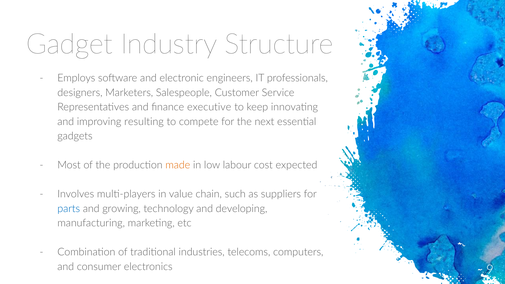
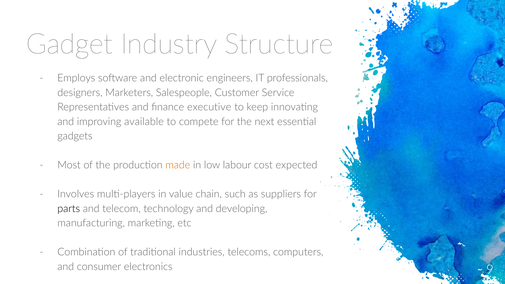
resulting: resulting -> available (144, 122)
parts colour: blue -> black (69, 209)
growing: growing -> telecom (122, 209)
